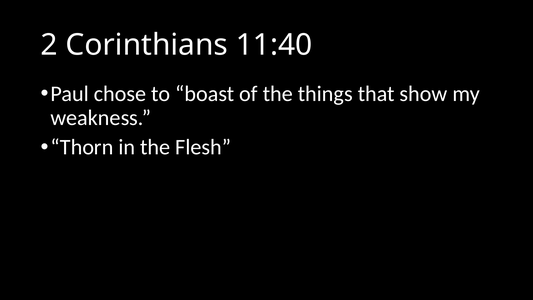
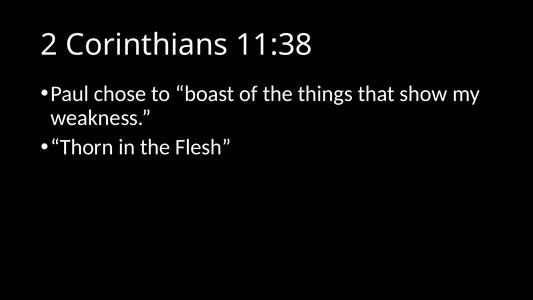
11:40: 11:40 -> 11:38 (274, 45)
